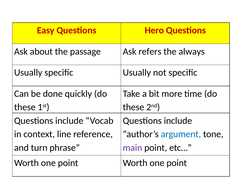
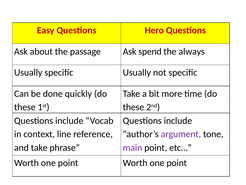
refers: refers -> spend (150, 51)
argument colour: blue -> purple (181, 134)
and turn: turn -> take (39, 147)
